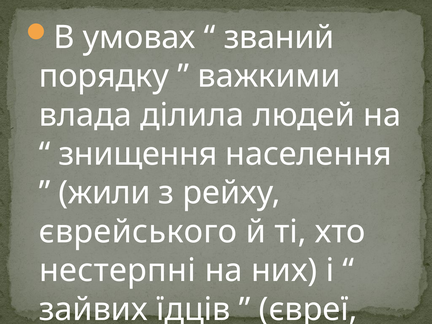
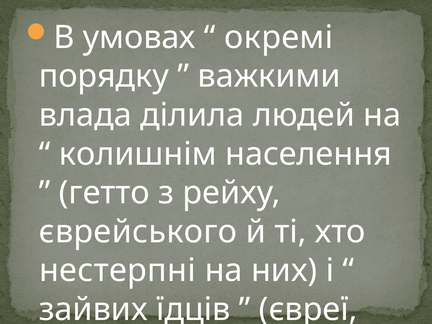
званий: званий -> окремі (279, 37)
знищення: знищення -> колишнім (138, 154)
жили: жили -> гетто (104, 193)
